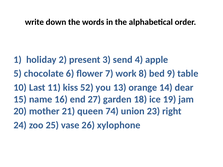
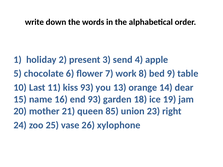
kiss 52: 52 -> 93 (87, 88)
end 27: 27 -> 93 (94, 99)
74: 74 -> 85 (112, 111)
